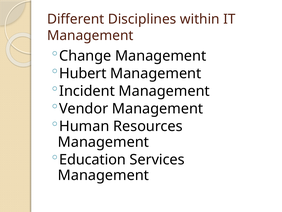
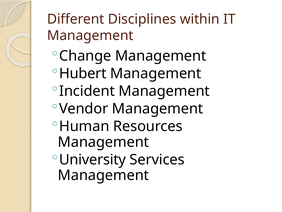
Education: Education -> University (93, 159)
